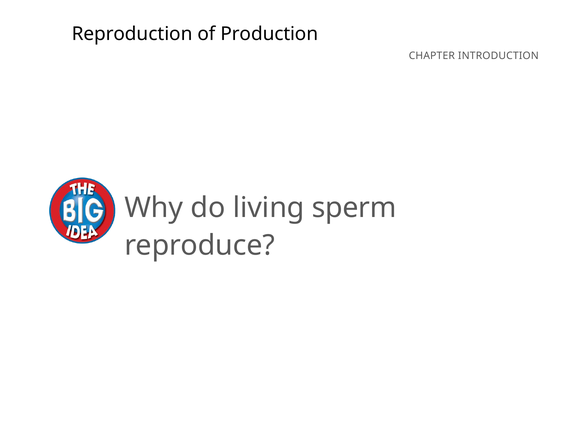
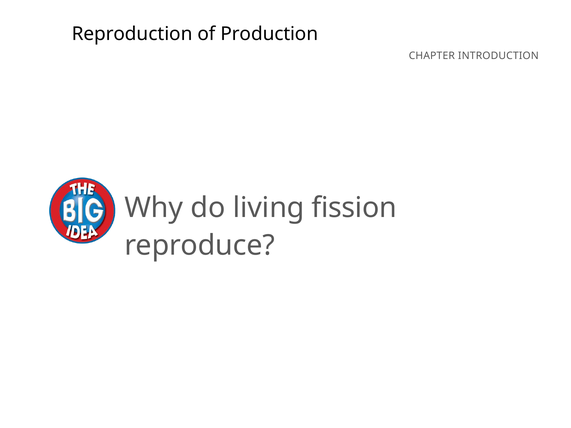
sperm: sperm -> fission (354, 208)
